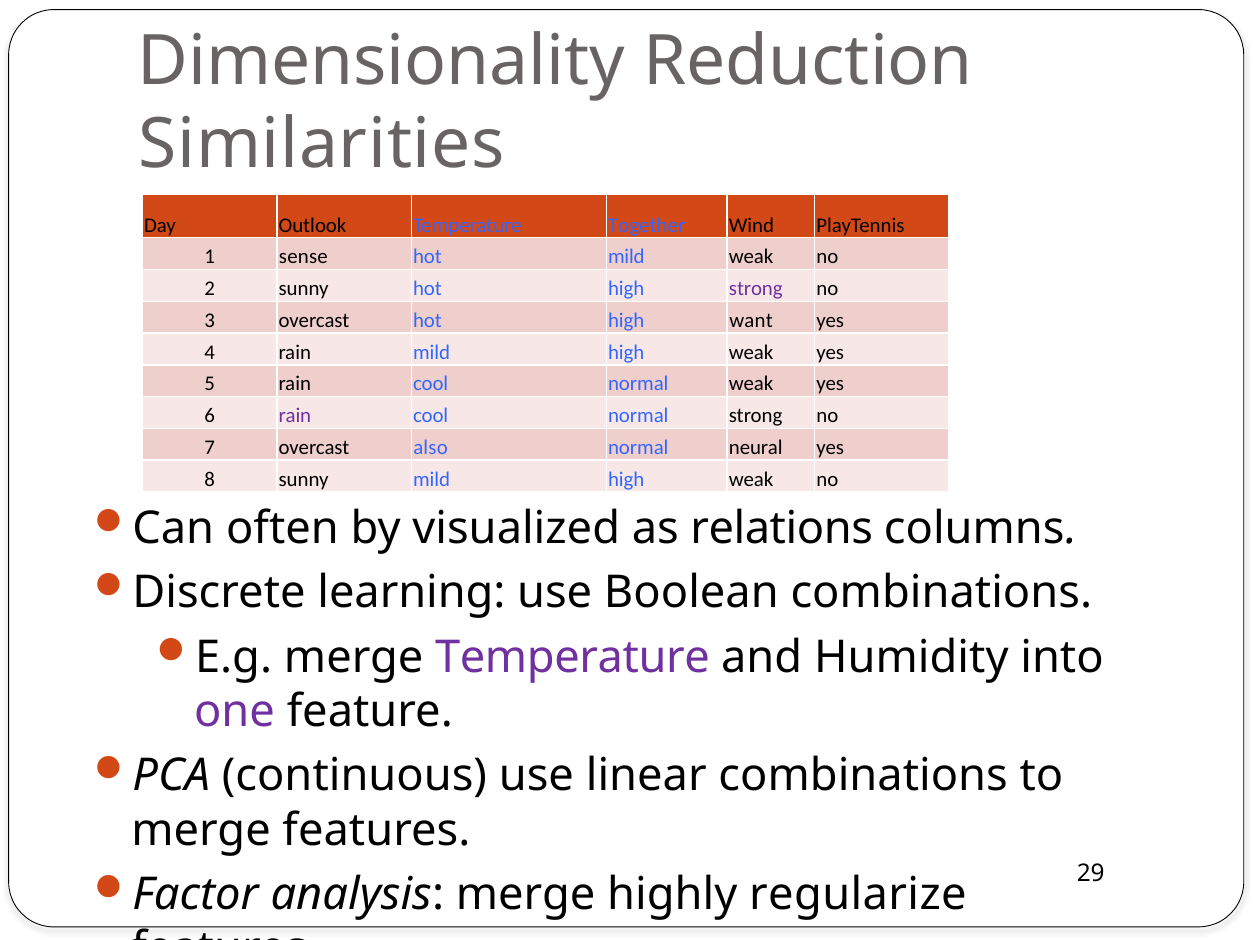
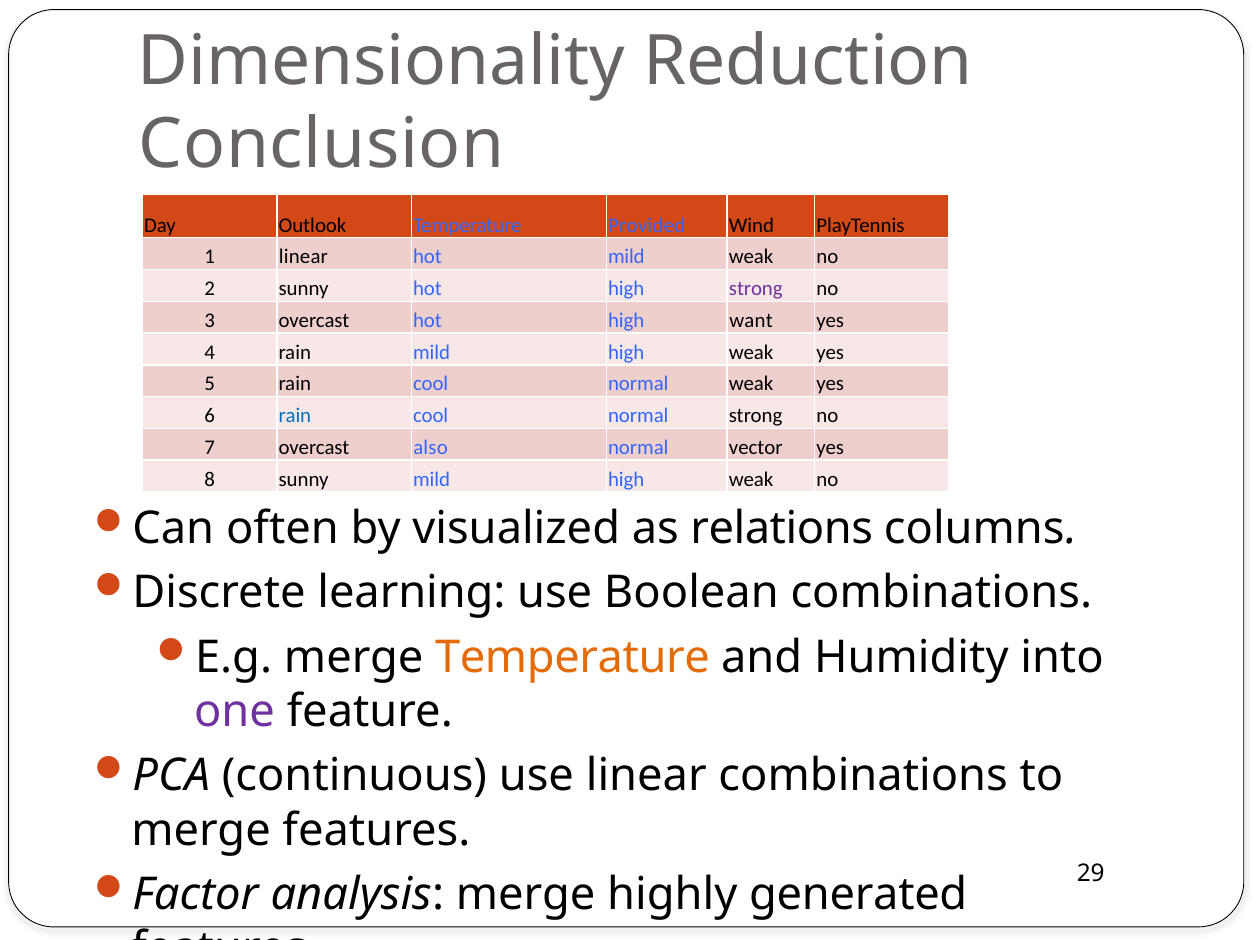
Similarities: Similarities -> Conclusion (322, 145)
Together: Together -> Provided (647, 225)
1 sense: sense -> linear (303, 257)
rain colour: purple -> blue (295, 416)
neural: neural -> vector (756, 448)
Temperature colour: purple -> orange (572, 657)
regularize: regularize -> generated (858, 894)
